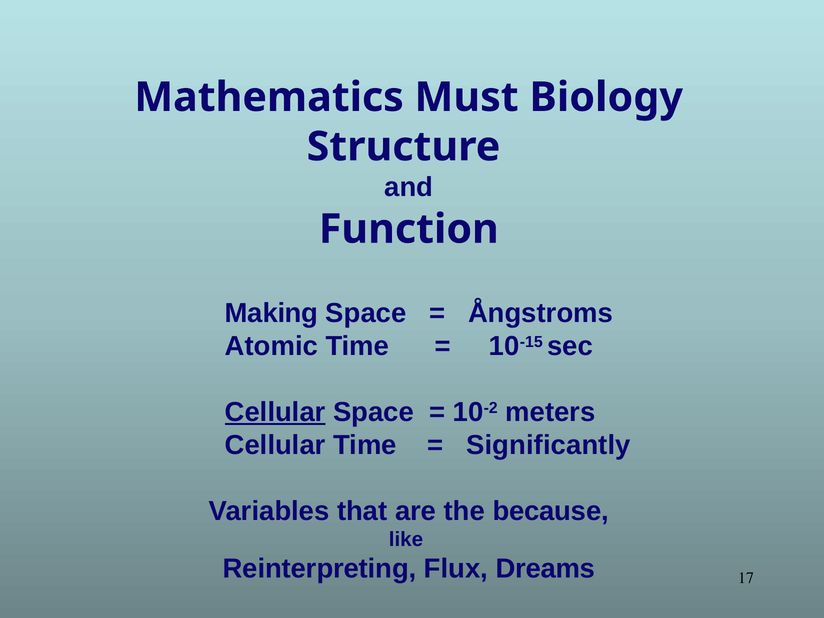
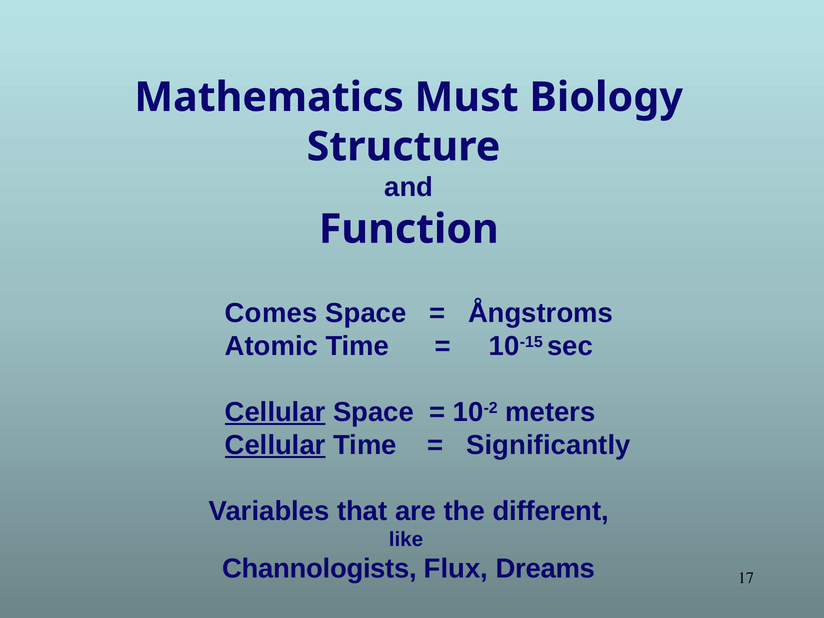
Making: Making -> Comes (271, 313)
Cellular underline: none -> present (275, 445)
because: because -> different (551, 511)
Reinterpreting: Reinterpreting -> Channologists (320, 569)
